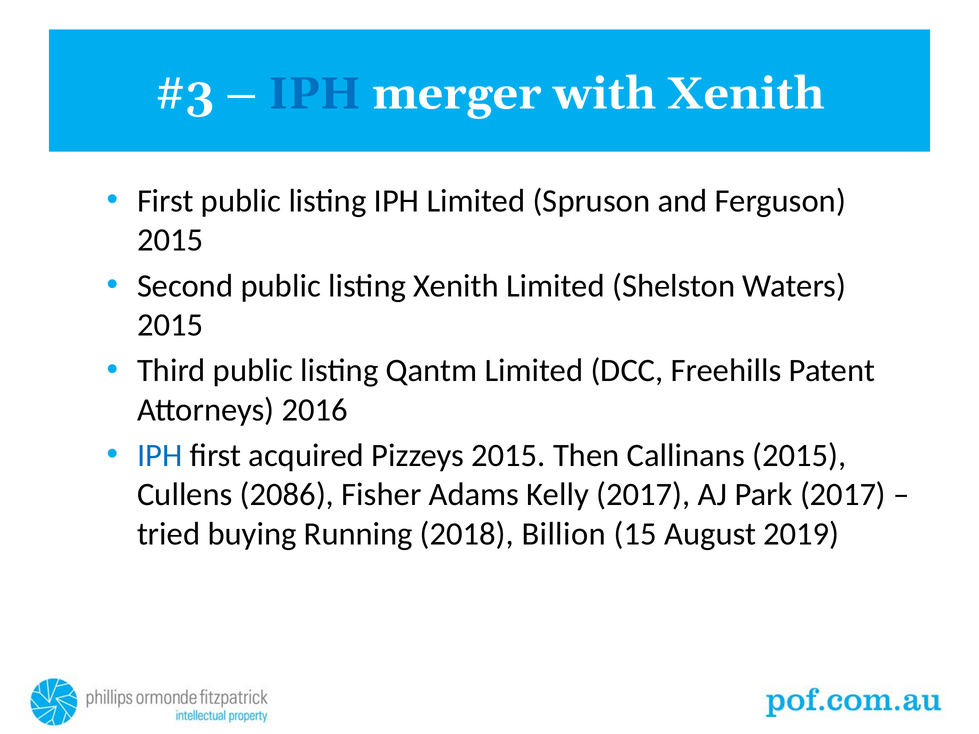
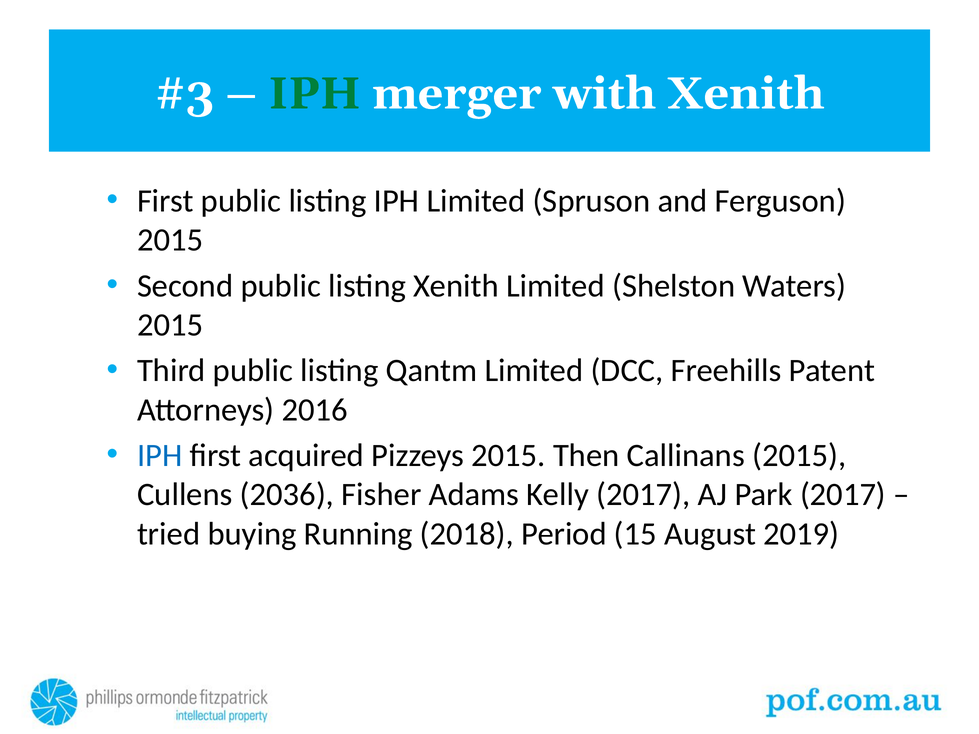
IPH colour: blue -> green (315, 94)
2086: 2086 -> 2036 (287, 495)
Billion: Billion -> Period (564, 534)
